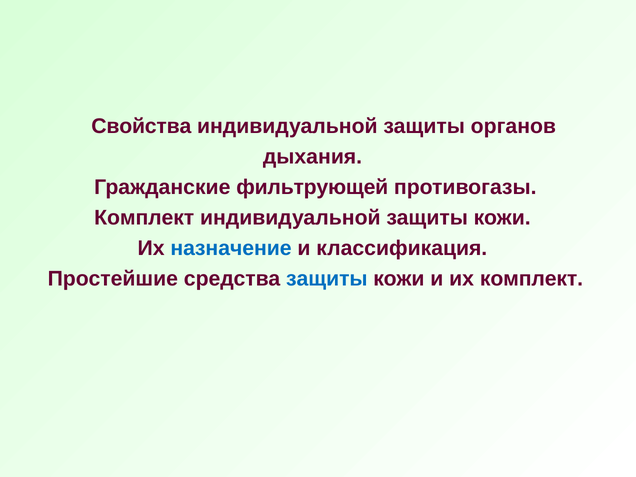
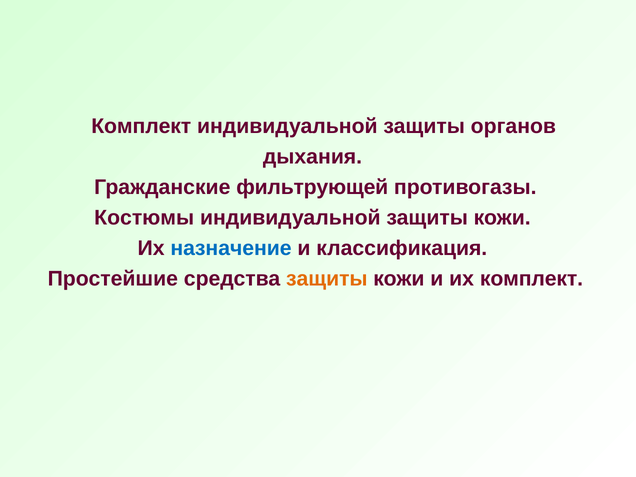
Свойства: Свойства -> Комплект (141, 126)
Комплект: Комплект -> Костюмы (144, 218)
защиты colour: blue -> orange (327, 279)
